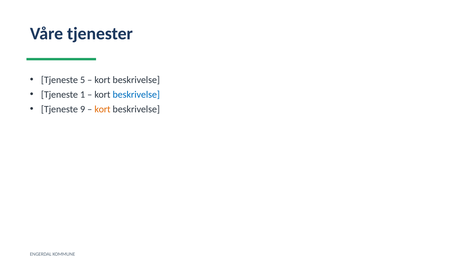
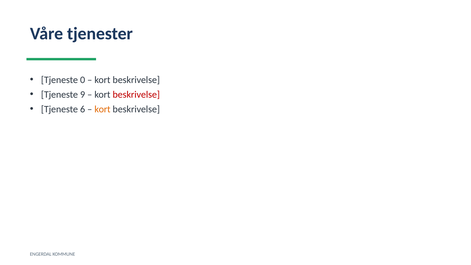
5: 5 -> 0 (83, 80)
1: 1 -> 9 (83, 95)
beskrivelse colour: blue -> red (136, 95)
9: 9 -> 6 (83, 109)
